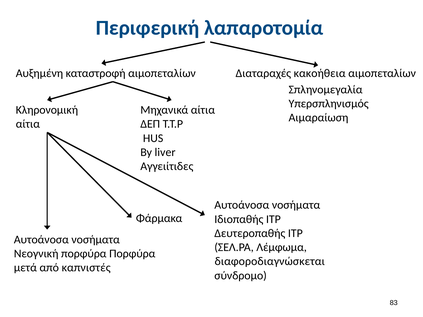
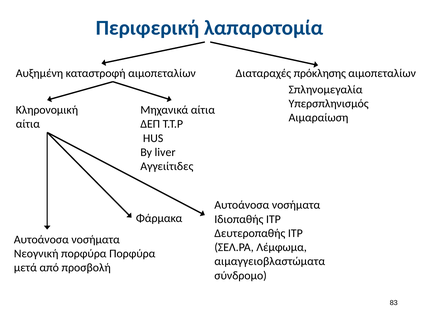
κακοήθεια: κακοήθεια -> πρόκλησης (320, 73)
διαφοροδιαγνώσκεται: διαφοροδιαγνώσκεται -> αιμαγγειοβλαστώματα (270, 262)
καπνιστές: καπνιστές -> προσβολή (86, 268)
